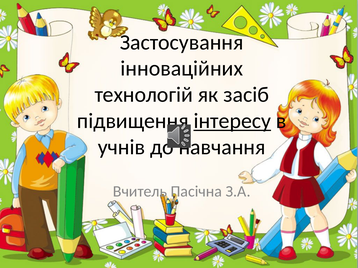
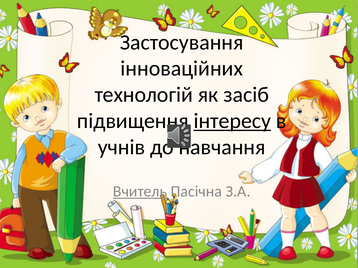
Вчитель underline: none -> present (140, 192)
